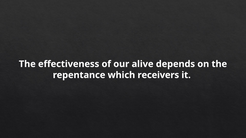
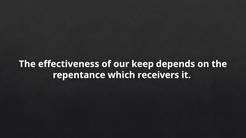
alive: alive -> keep (143, 64)
